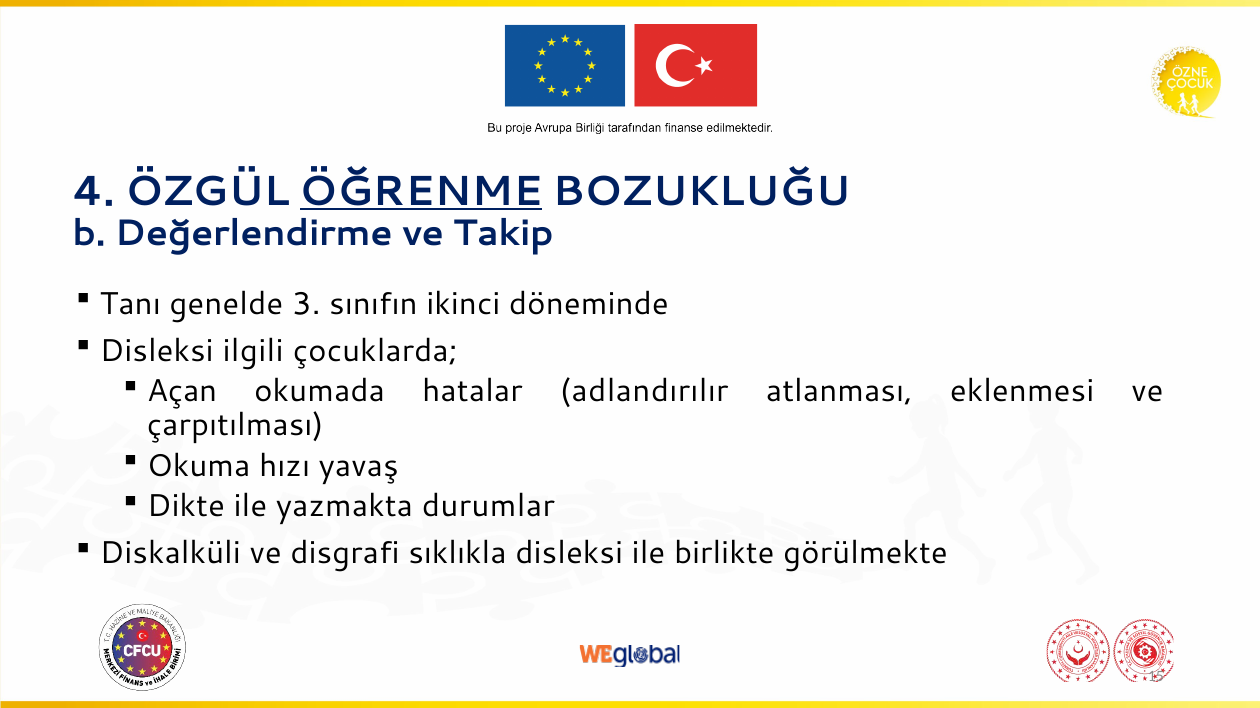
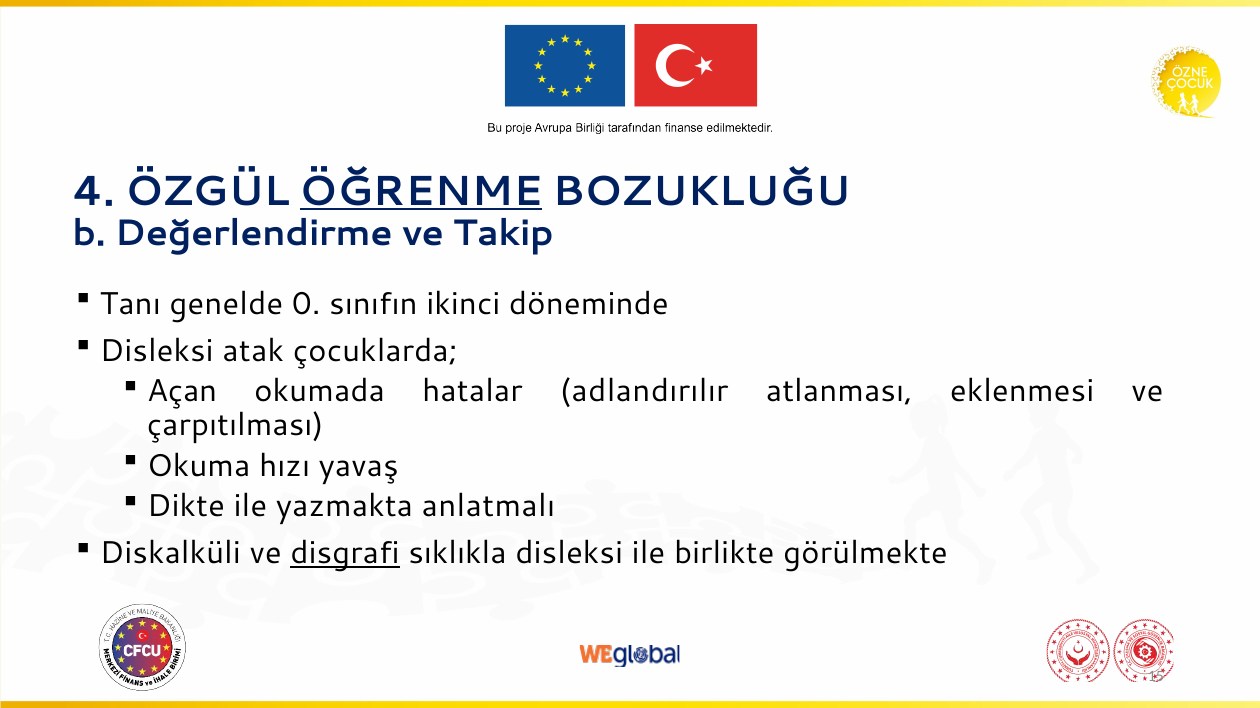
3: 3 -> 0 (306, 304)
ilgili: ilgili -> atak (253, 351)
durumlar: durumlar -> anlatmalı (488, 507)
disgrafi underline: none -> present (345, 554)
